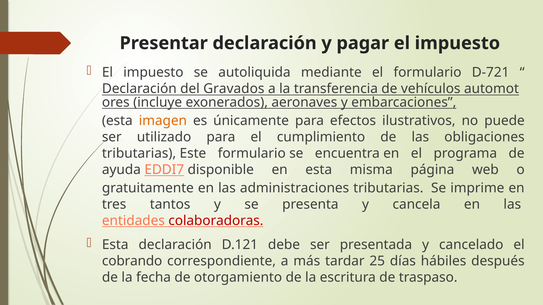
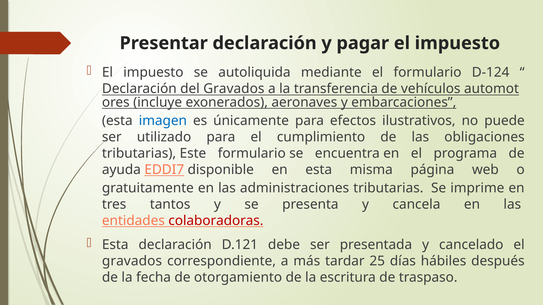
D-721: D-721 -> D-124 (491, 73)
imagen colour: orange -> blue (163, 121)
cobrando: cobrando -> gravados (132, 261)
